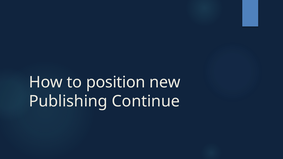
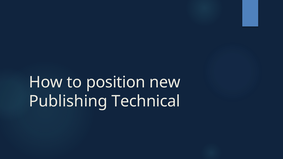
Continue: Continue -> Technical (146, 101)
